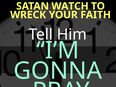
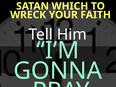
WATCH: WATCH -> WHICH (70, 6)
